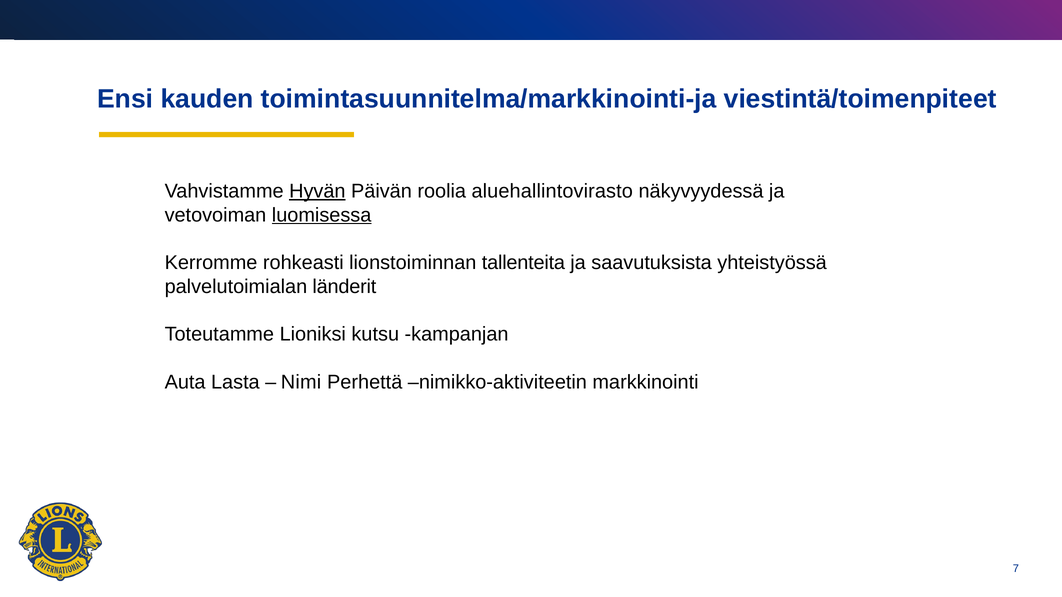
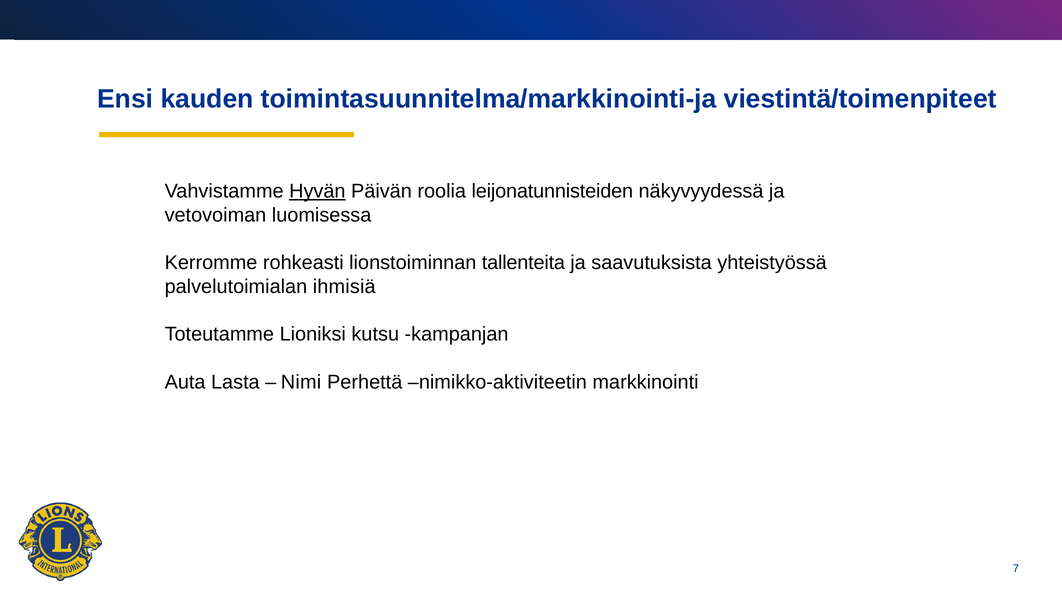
aluehallintovirasto: aluehallintovirasto -> leijonatunnisteiden (552, 191)
luomisessa underline: present -> none (322, 215)
länderit: länderit -> ihmisiä (344, 287)
